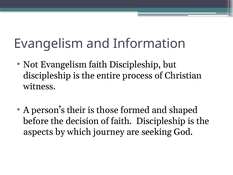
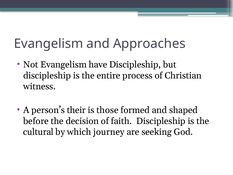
Information: Information -> Approaches (149, 44)
Evangelism faith: faith -> have (98, 65)
aspects: aspects -> cultural (38, 132)
